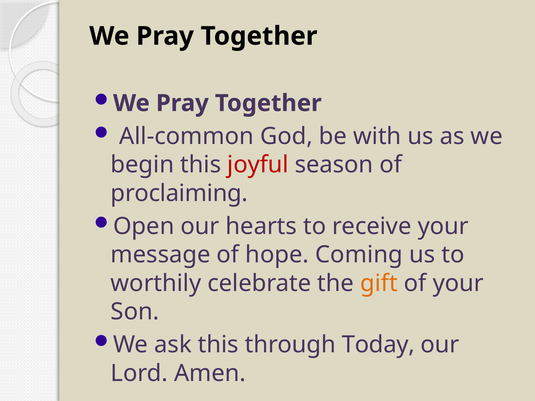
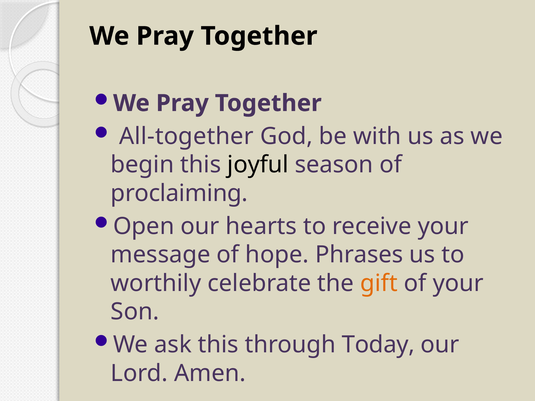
All-common: All-common -> All-together (186, 136)
joyful colour: red -> black (258, 165)
Coming: Coming -> Phrases (359, 255)
